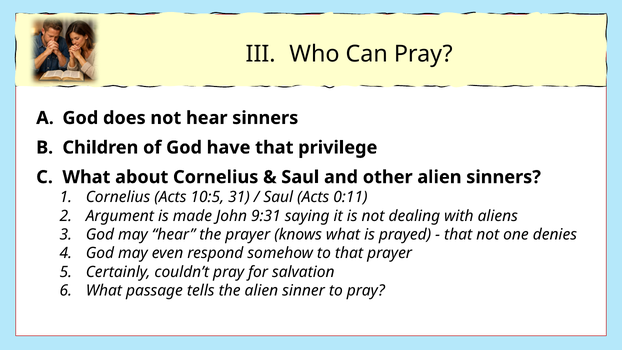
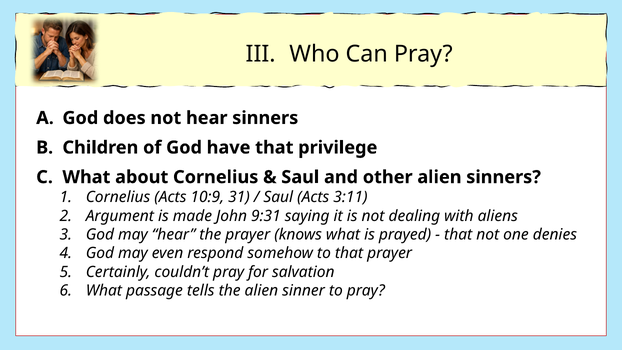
10:5: 10:5 -> 10:9 (207, 197)
0:11: 0:11 -> 3:11 (350, 197)
